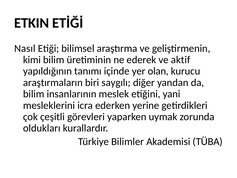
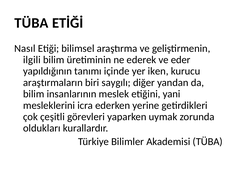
ETKIN: ETKIN -> TÜBA (31, 23)
kimi: kimi -> ilgili (32, 60)
aktif: aktif -> eder (181, 60)
olan: olan -> iken (158, 71)
